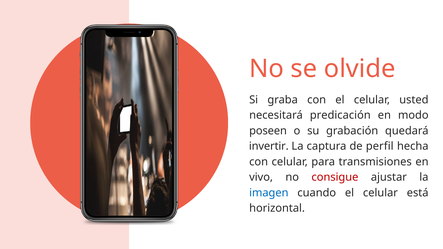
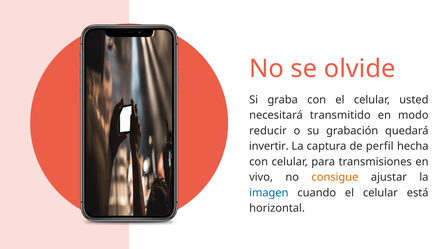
predicación: predicación -> transmitido (340, 115)
poseen: poseen -> reducir (268, 131)
consigue colour: red -> orange (335, 177)
